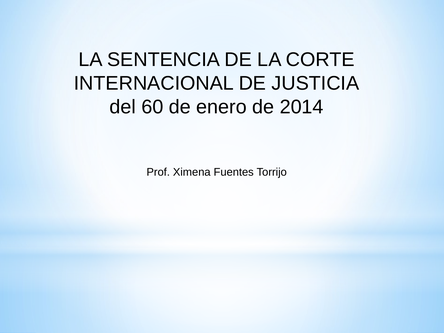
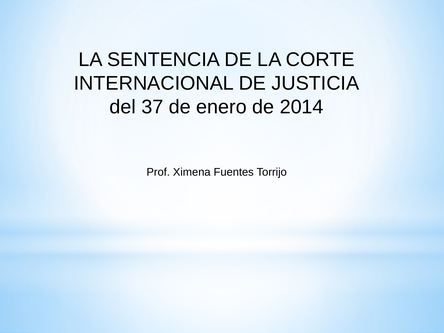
60: 60 -> 37 (152, 107)
